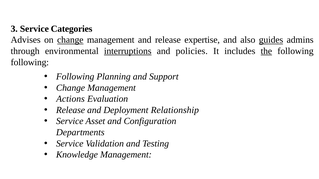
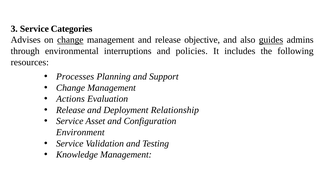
expertise: expertise -> objective (202, 40)
interruptions underline: present -> none (128, 51)
the underline: present -> none (266, 51)
following: following -> resources (30, 62)
Following: Following -> Processes (75, 77)
Departments: Departments -> Environment (80, 133)
